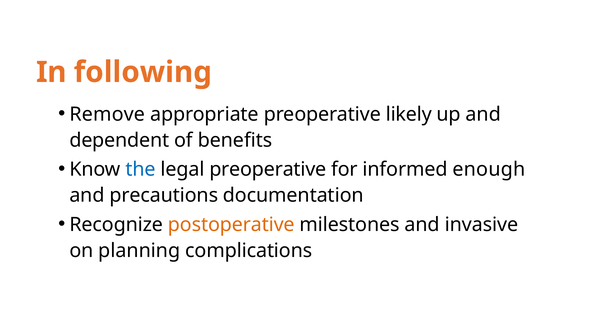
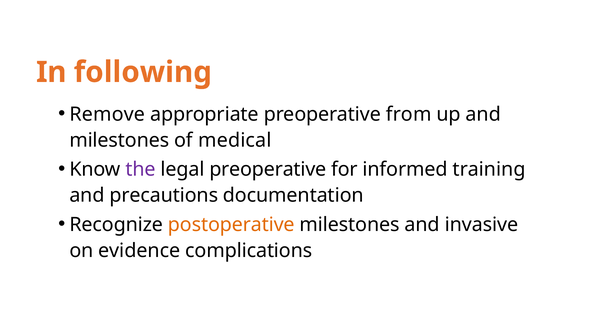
likely: likely -> from (409, 114)
dependent: dependent -> milestones (119, 140)
benefits: benefits -> medical (235, 140)
the colour: blue -> purple (141, 169)
enough: enough -> training (489, 169)
planning: planning -> evidence (139, 251)
